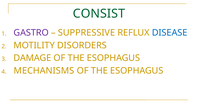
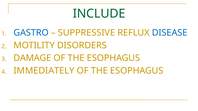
CONSIST: CONSIST -> INCLUDE (99, 14)
GASTRO colour: purple -> blue (31, 33)
MECHANISMS: MECHANISMS -> IMMEDIATELY (44, 71)
